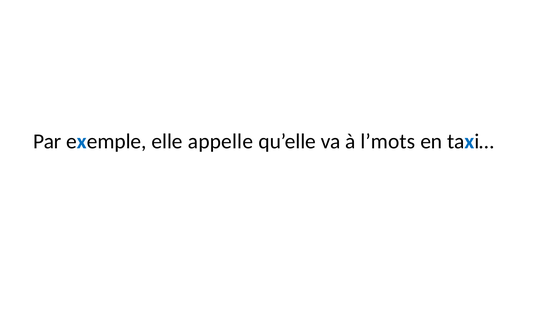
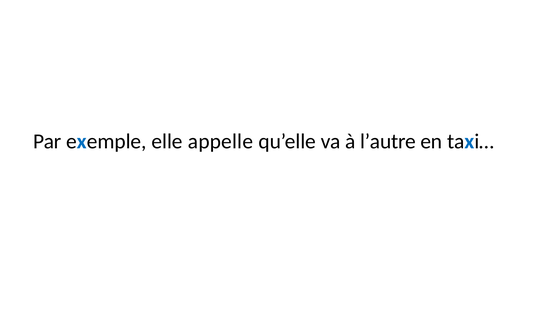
l’mots: l’mots -> l’autre (388, 142)
